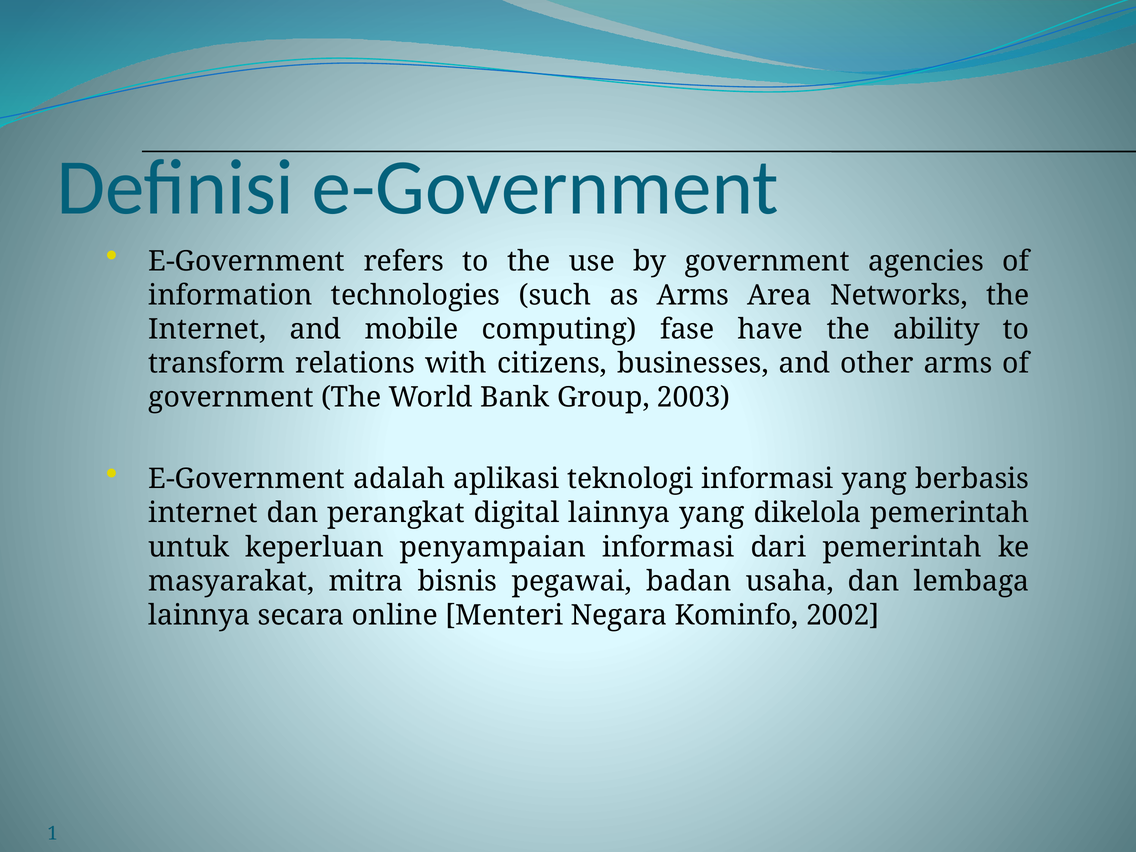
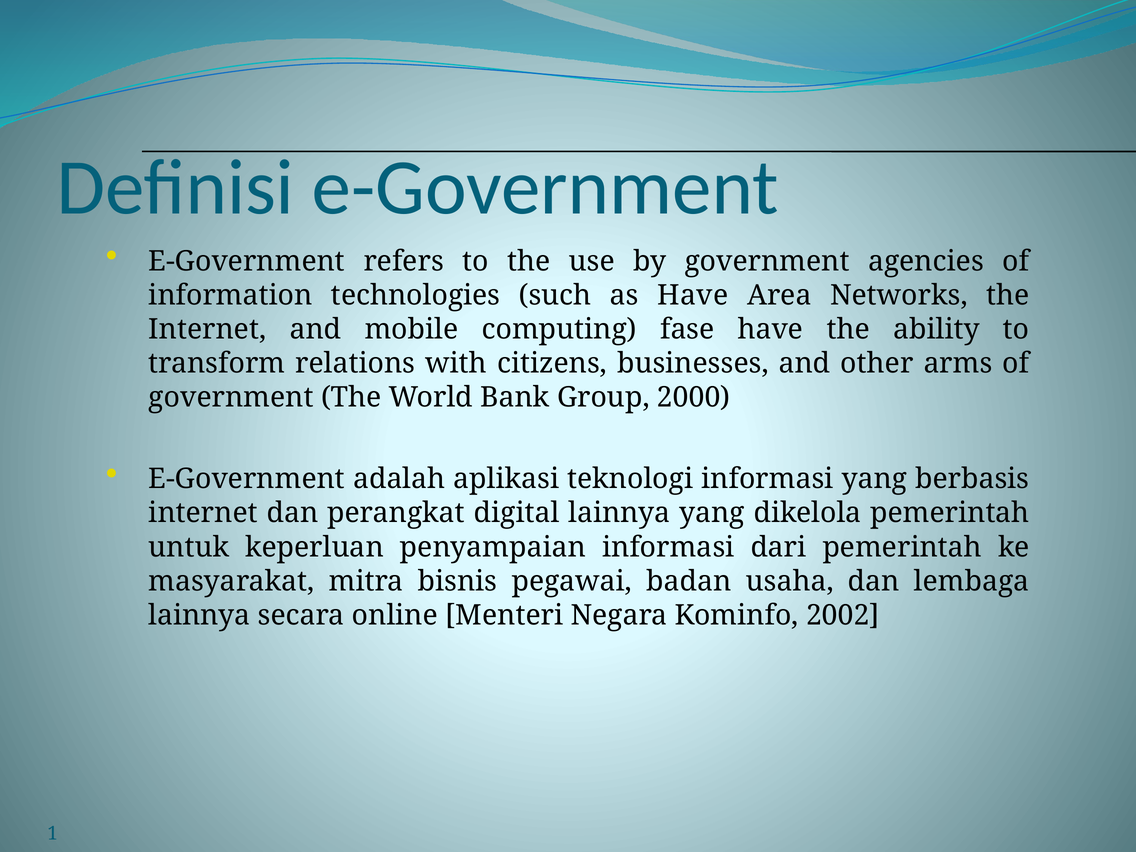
as Arms: Arms -> Have (693, 295)
2003: 2003 -> 2000 (694, 398)
